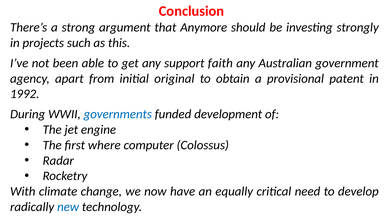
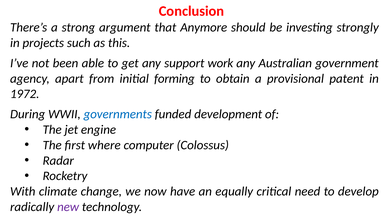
faith: faith -> work (220, 63)
original: original -> forming (174, 79)
1992: 1992 -> 1972 (25, 94)
new colour: blue -> purple (68, 207)
